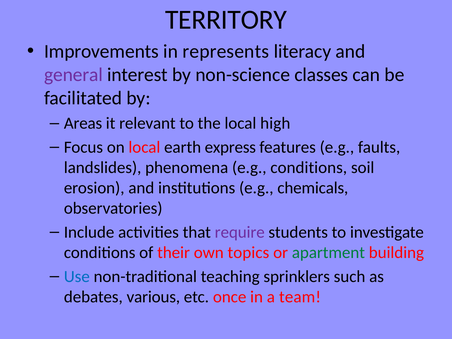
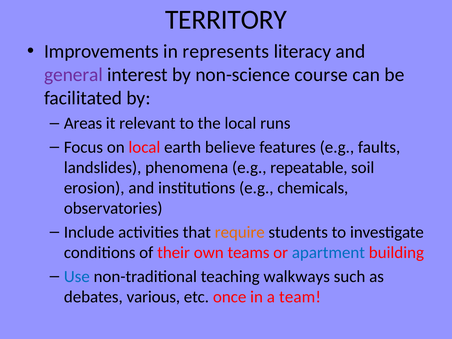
classes: classes -> course (321, 75)
high: high -> runs (275, 123)
express: express -> believe (230, 147)
e.g conditions: conditions -> repeatable (309, 168)
require colour: purple -> orange (240, 232)
topics: topics -> teams (249, 253)
apartment colour: green -> blue (328, 253)
sprinklers: sprinklers -> walkways (297, 276)
